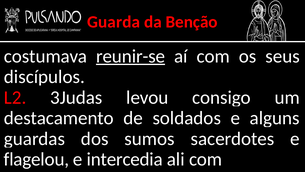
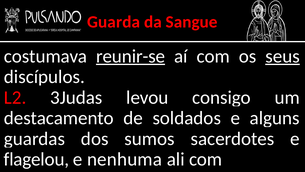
Benção: Benção -> Sangue (192, 22)
seus underline: none -> present (283, 56)
intercedia: intercedia -> nenhuma (125, 159)
